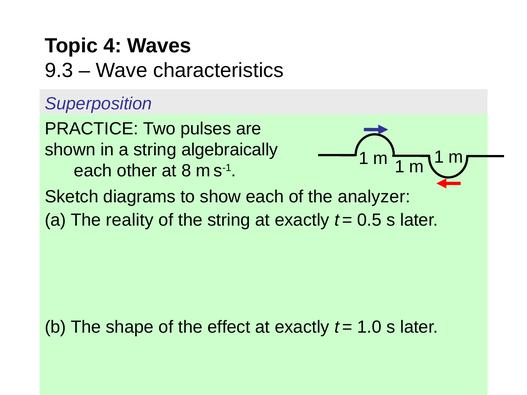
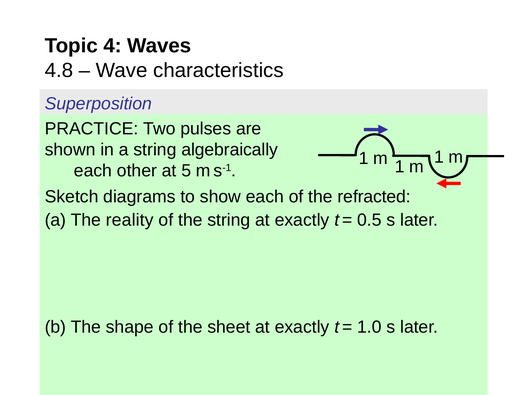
9.3: 9.3 -> 4.8 (59, 70)
8: 8 -> 5 (186, 171)
analyzer: analyzer -> refracted (374, 197)
effect: effect -> sheet (229, 327)
